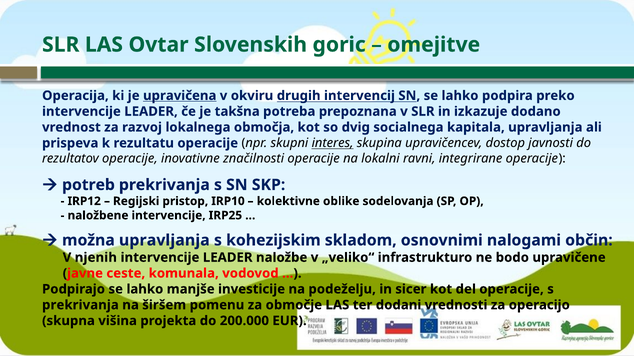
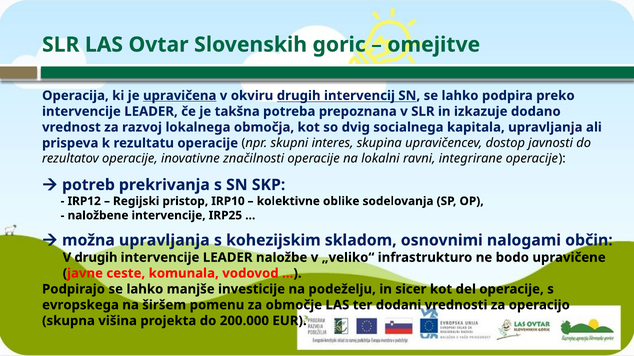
interes underline: present -> none (333, 143)
V njenih: njenih -> drugih (96, 258)
prekrivanja: prekrivanja -> evropskega (80, 305)
